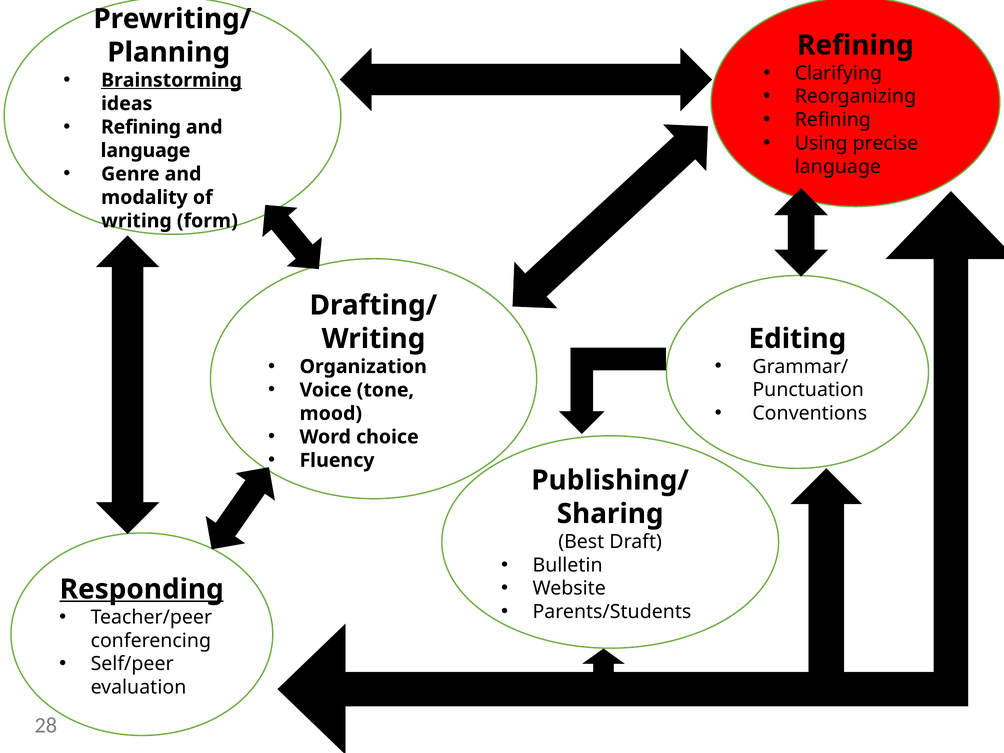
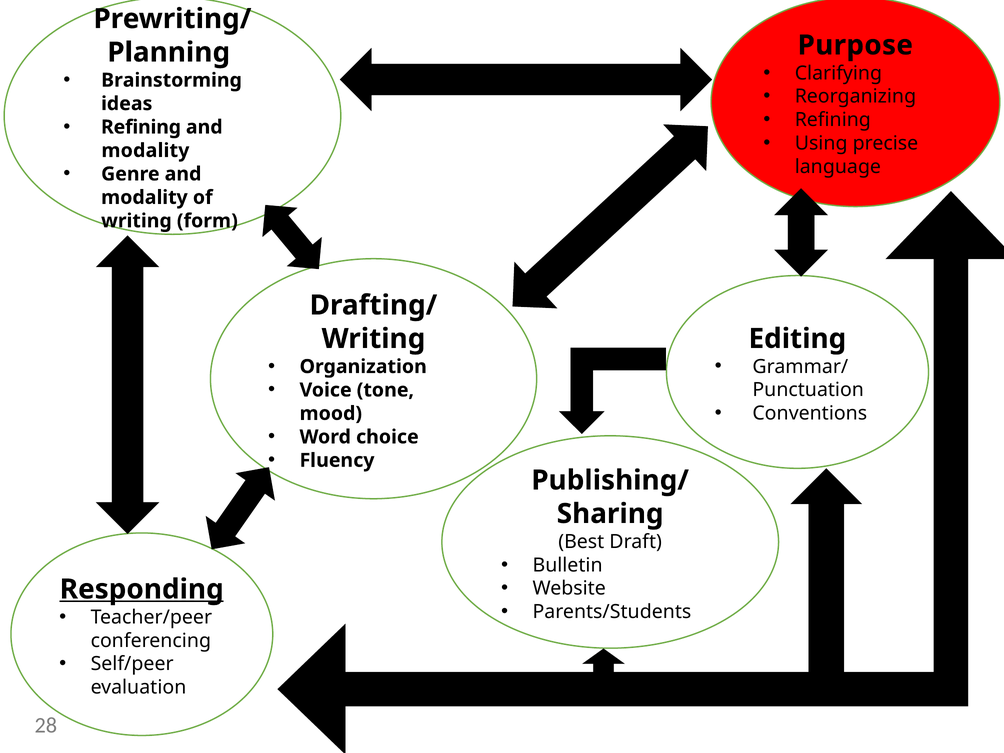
Refining: Refining -> Purpose (855, 45)
Brainstorming underline: present -> none (171, 80)
language: language -> modality (145, 151)
